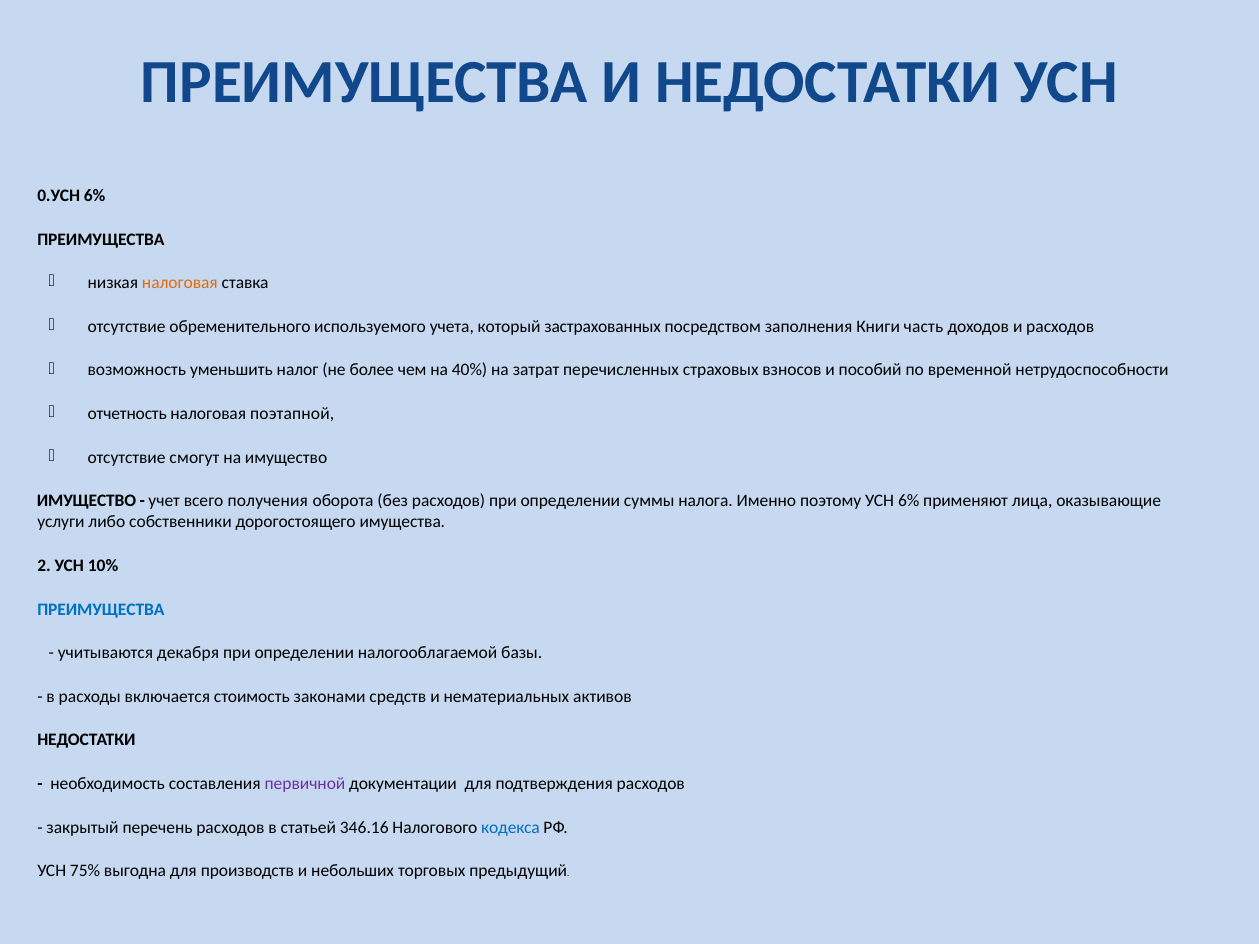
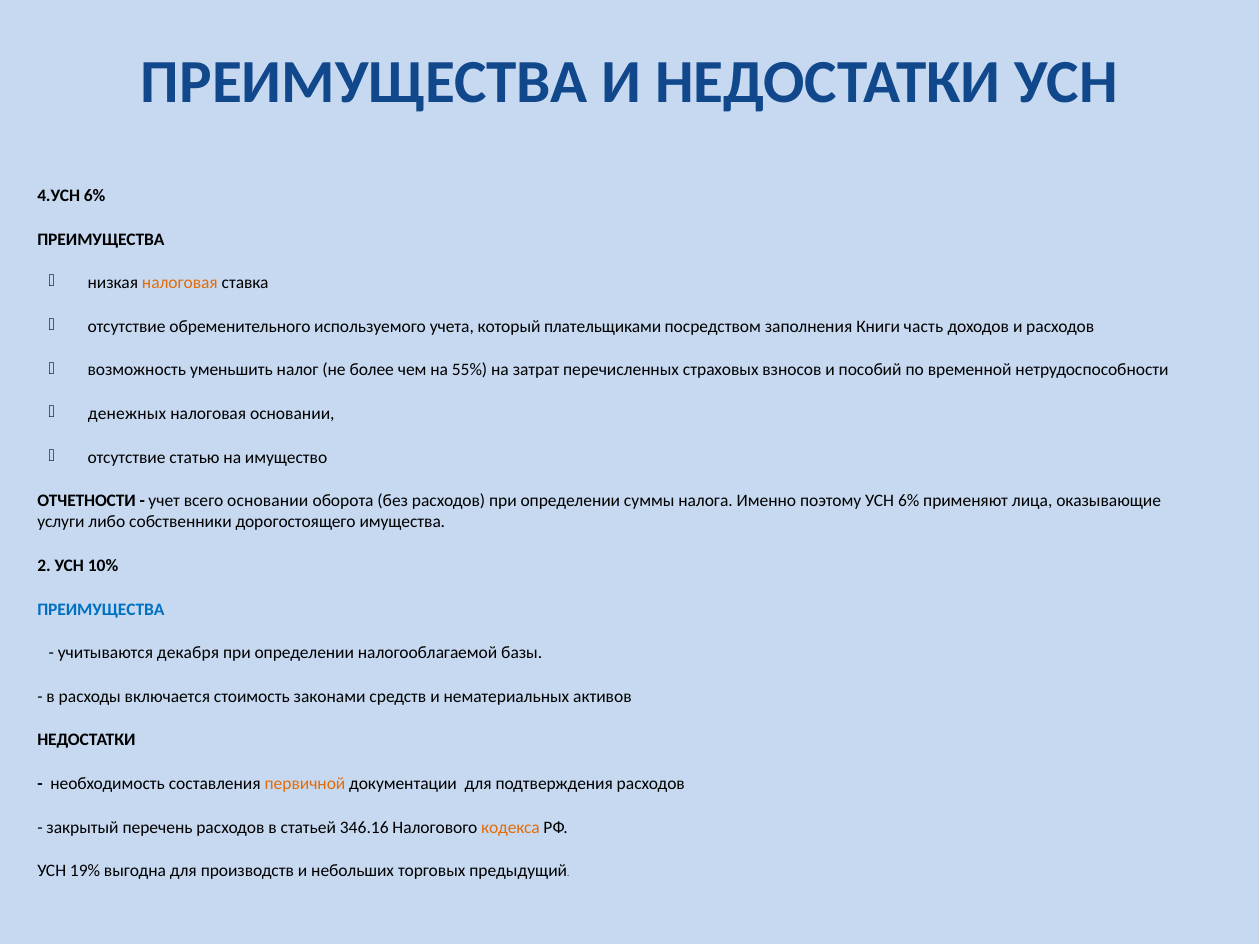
0.УСН: 0.УСН -> 4.УСН (59, 196)
застрахованных: застрахованных -> плательщиками (603, 327)
40%: 40% -> 55% (470, 370)
отчетность: отчетность -> денежных (127, 414)
налоговая поэтапной: поэтапной -> основании (292, 414)
смогут: смогут -> статью (195, 457)
ИМУЩЕСТВО: ИМУЩЕСТВО -> ОТЧЕТНОСТИ (87, 501)
всего получения: получения -> основании (268, 501)
первичной colour: purple -> orange (305, 784)
кодекса colour: blue -> orange (510, 828)
75%: 75% -> 19% (85, 871)
